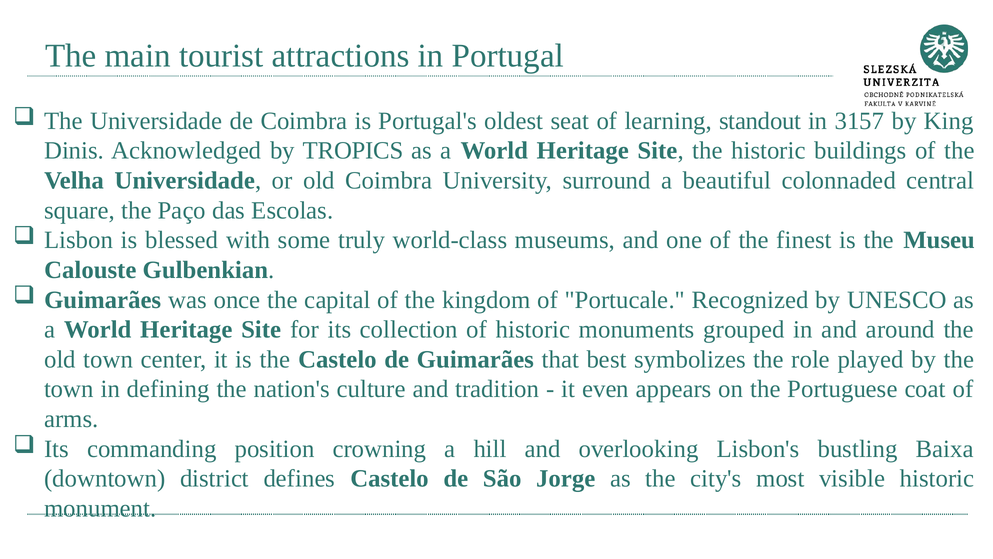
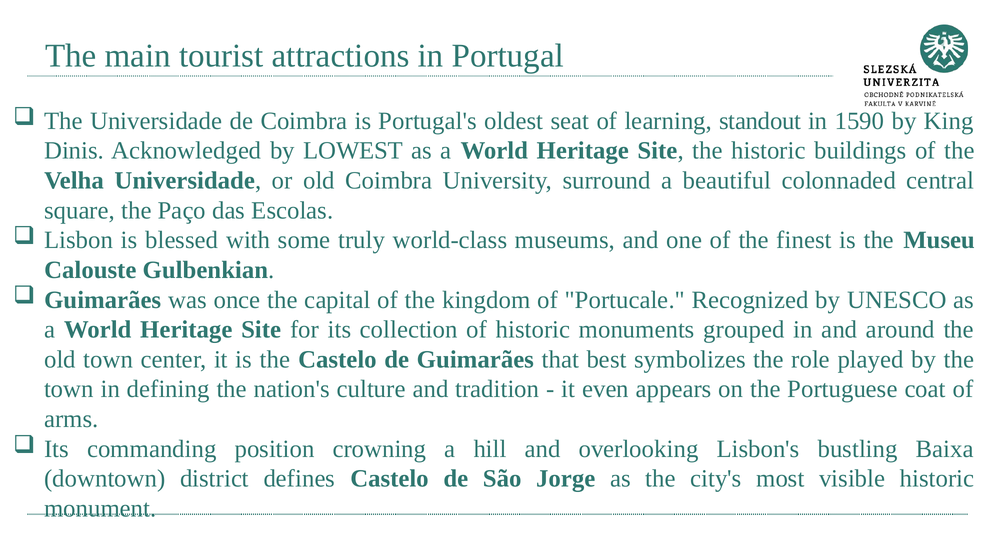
3157: 3157 -> 1590 (859, 121)
TROPICS: TROPICS -> LOWEST (353, 151)
